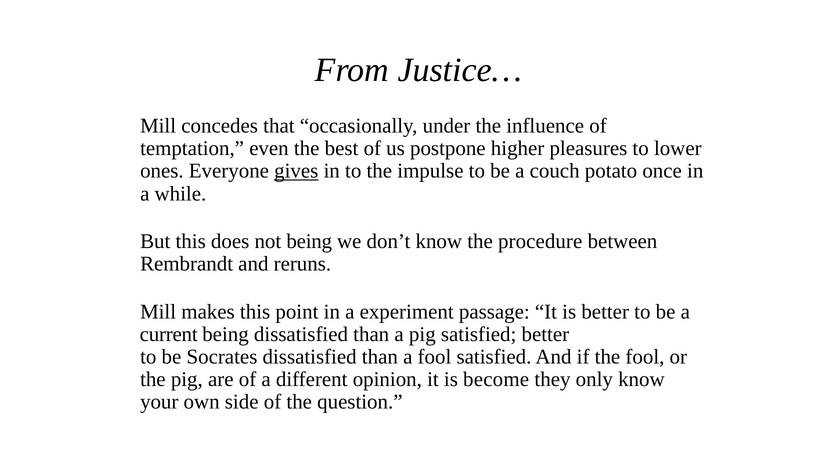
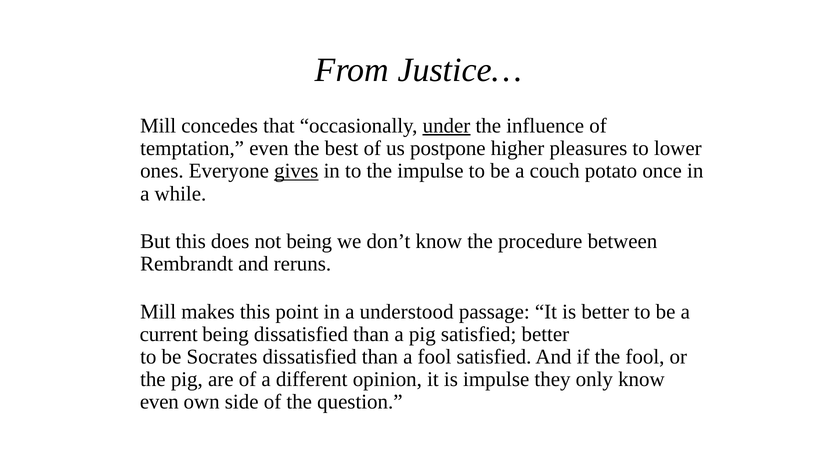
under underline: none -> present (446, 126)
experiment: experiment -> understood (407, 312)
is become: become -> impulse (496, 379)
your: your -> even (159, 402)
